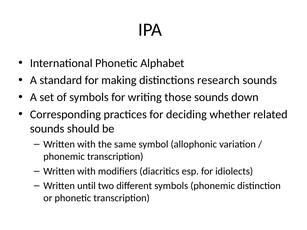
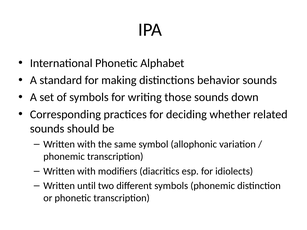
research: research -> behavior (219, 80)
